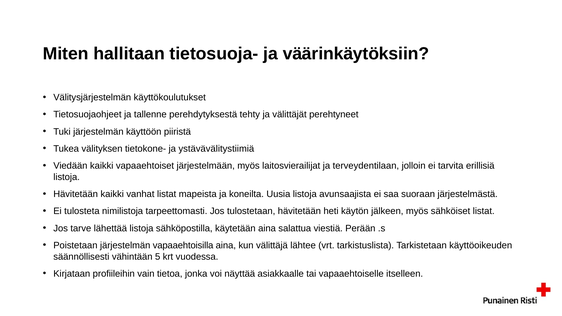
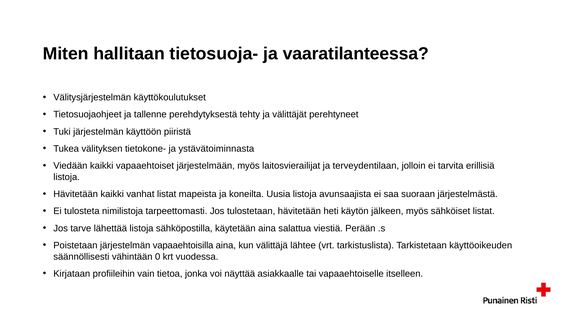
väärinkäytöksiin: väärinkäytöksiin -> vaaratilanteessa (356, 54)
ystävävälitystiimiä: ystävävälitystiimiä -> ystävätoiminnasta (216, 149)
5: 5 -> 0 (158, 257)
